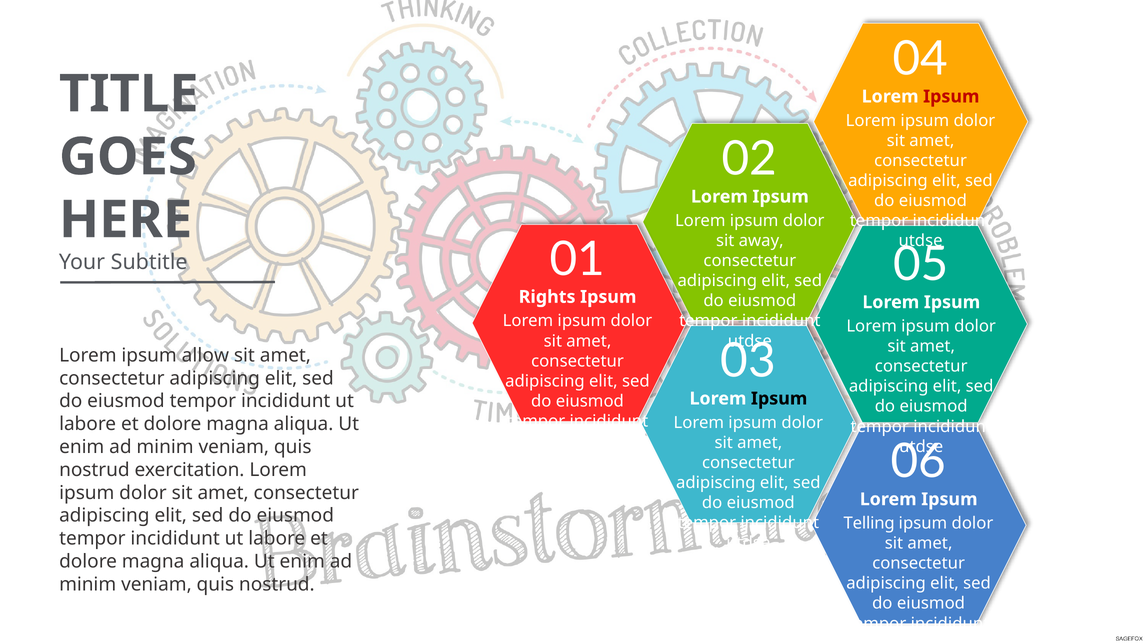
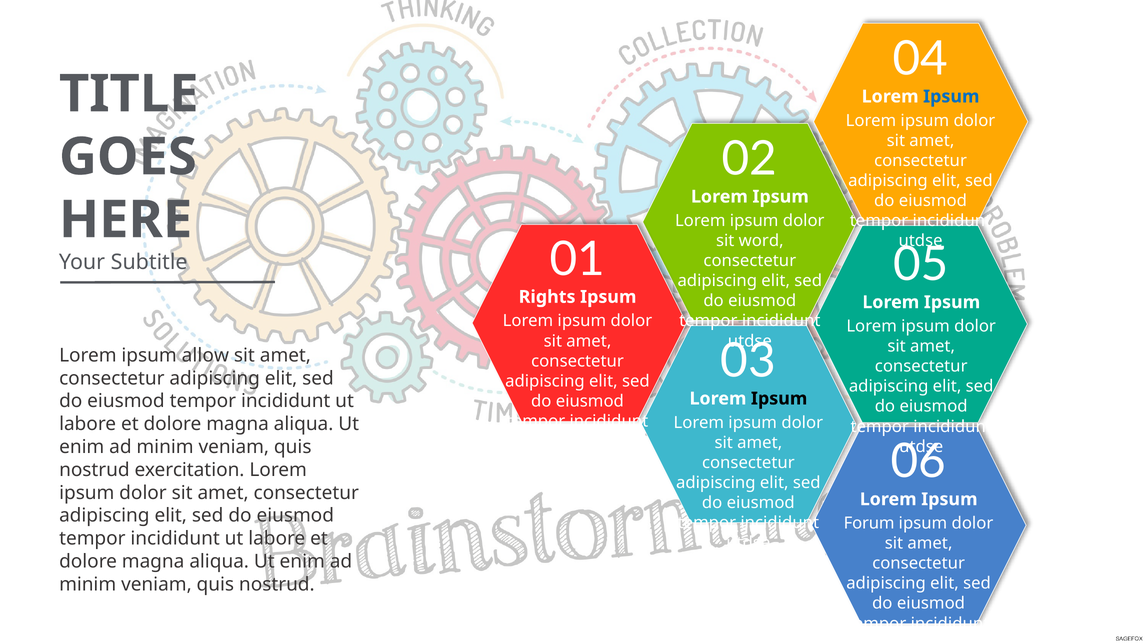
Ipsum colour: red -> blue (951, 97)
away: away -> word (761, 241)
Telling: Telling -> Forum (869, 523)
